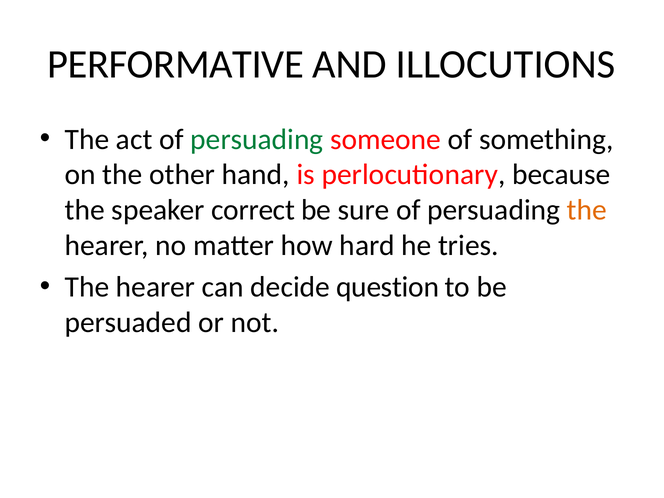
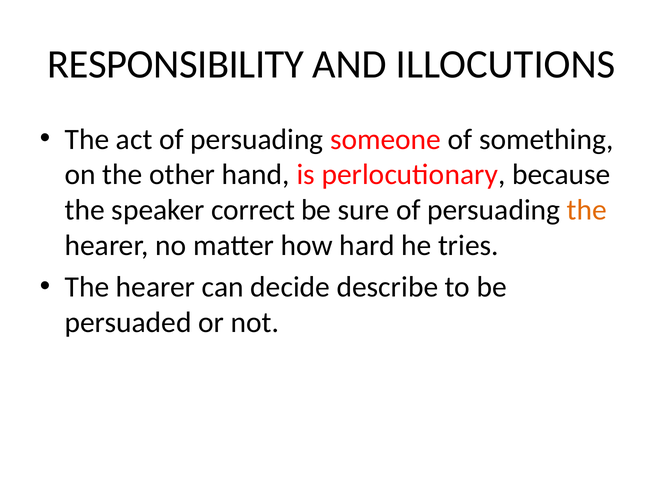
PERFORMATIVE: PERFORMATIVE -> RESPONSIBILITY (176, 64)
persuading colour: green -> black (257, 139)
question: question -> describe (387, 287)
